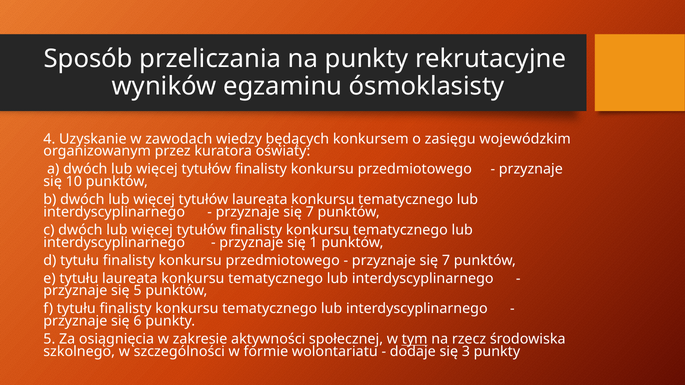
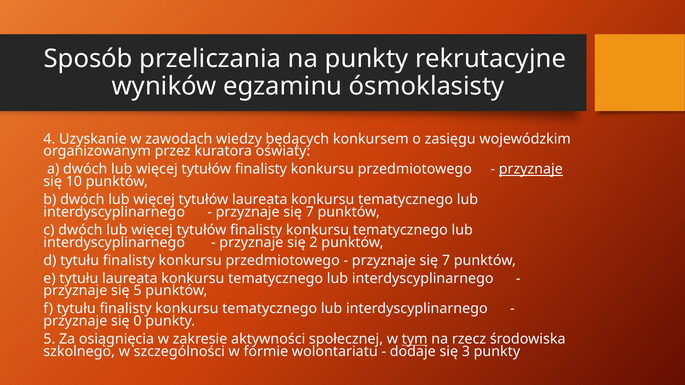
przyznaje underline: none -> present (531, 169)
1: 1 -> 2 (313, 242)
6: 6 -> 0 (137, 321)
